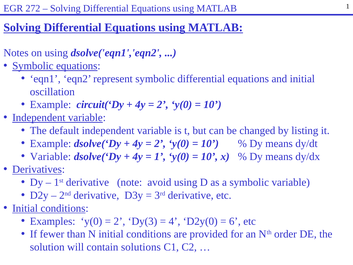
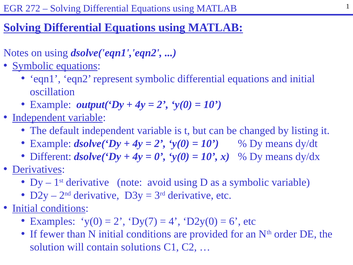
circuit(‘Dy: circuit(‘Dy -> output(‘Dy (100, 105)
Variable: Variable -> Different (51, 156)
1: 1 -> 0 (160, 156)
Dy(3: Dy(3 -> Dy(7 (143, 221)
